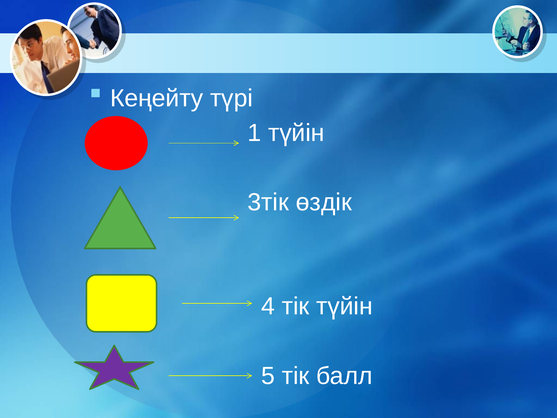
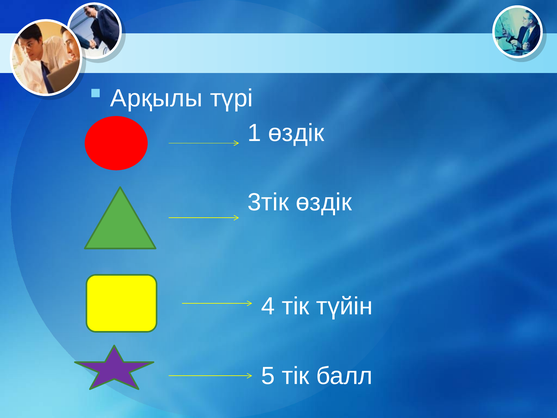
Кеңейту: Кеңейту -> Арқылы (156, 98)
1 түйін: түйін -> өздік (296, 133)
